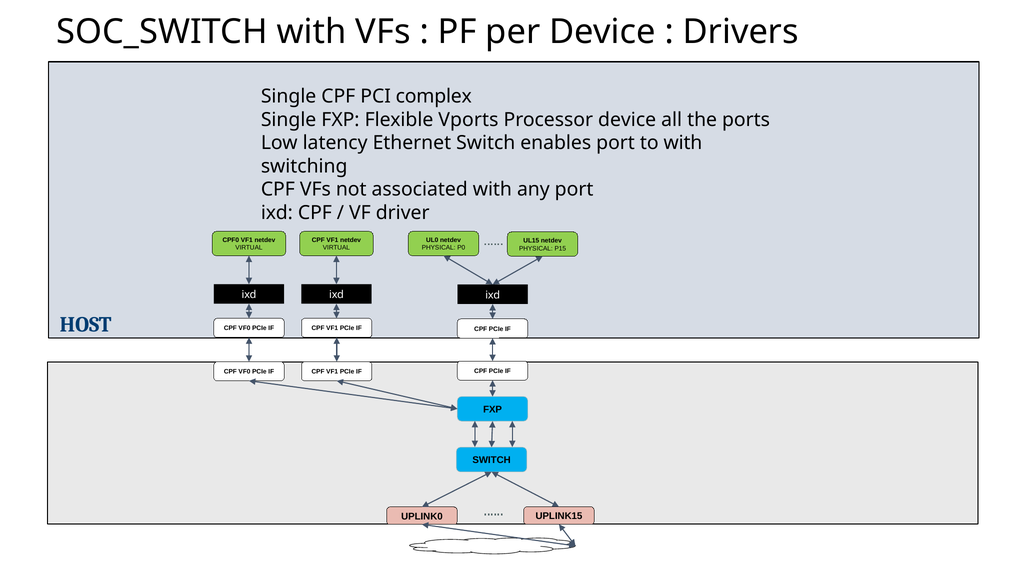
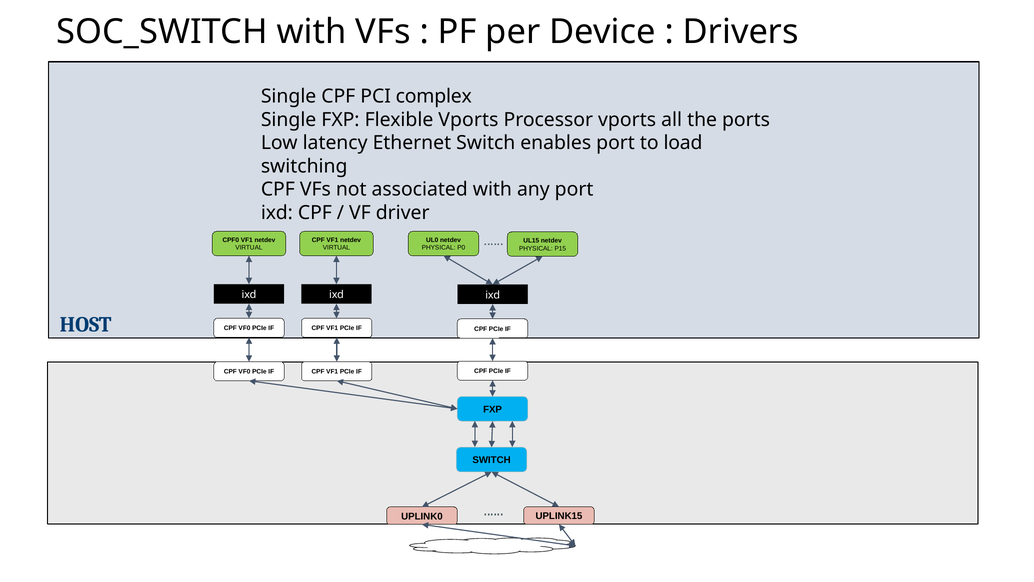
Processor device: device -> vports (627, 120)
to with: with -> load (683, 143)
